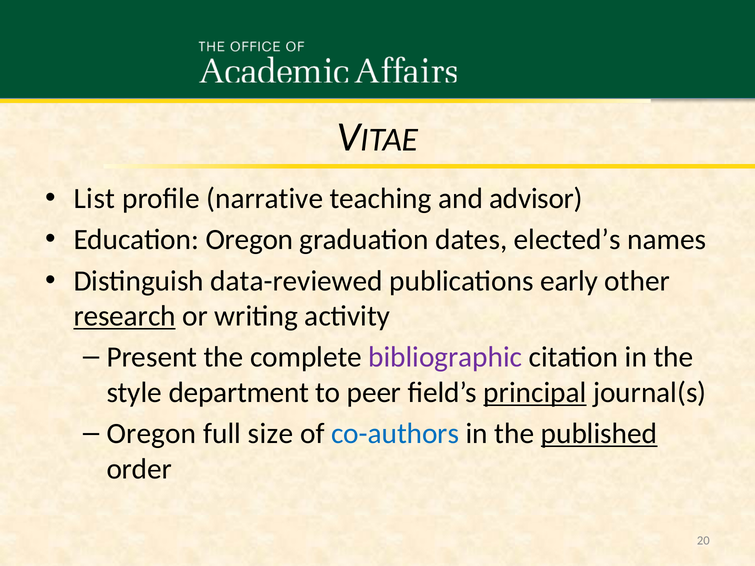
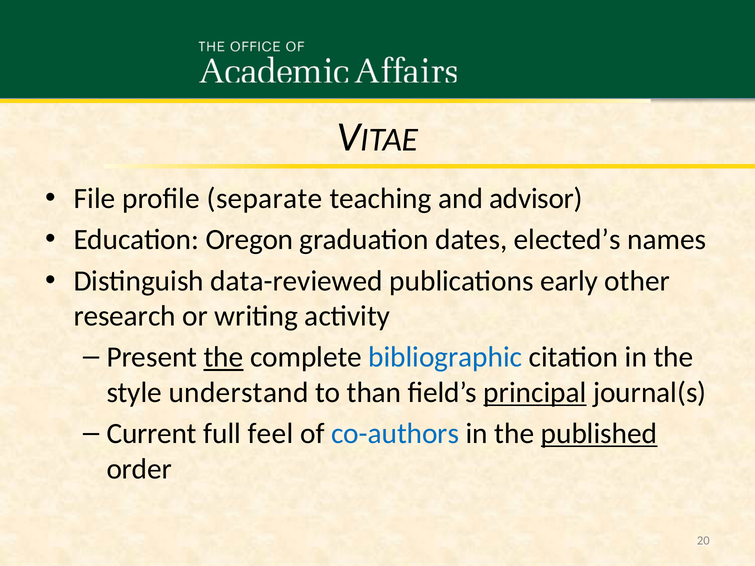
List: List -> File (95, 199)
narrative: narrative -> separate (265, 199)
research underline: present -> none (125, 316)
the underline: none -> present (224, 357)
bibliographic colour: purple -> blue (445, 357)
department: department -> understand (239, 393)
peer: peer -> than (374, 393)
Oregon: Oregon -> Current (152, 434)
size: size -> feel (270, 434)
